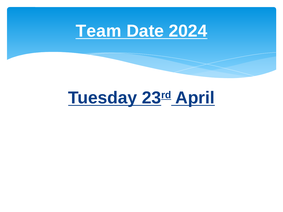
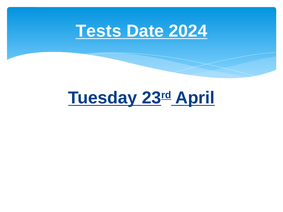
Team: Team -> Tests (99, 31)
